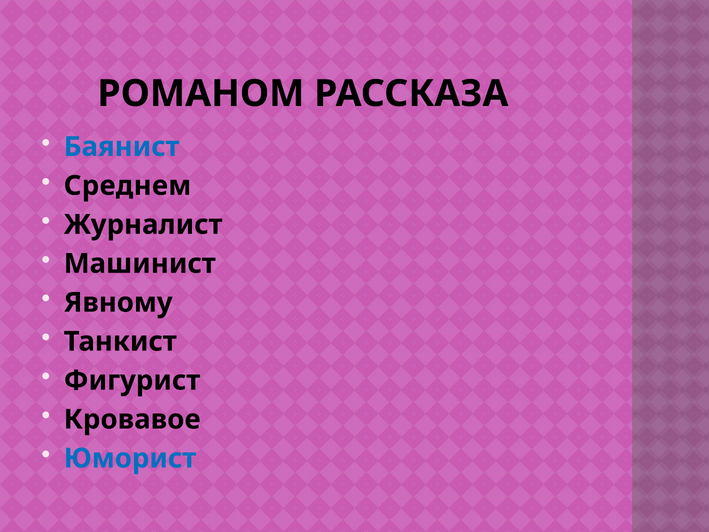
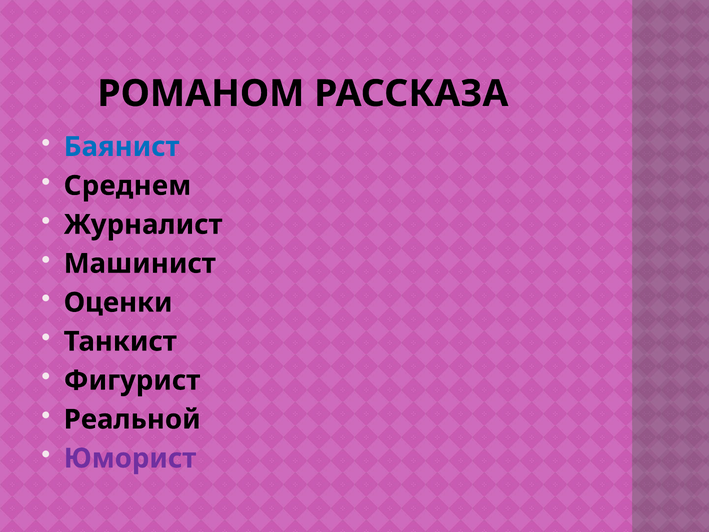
Явному: Явному -> Оценки (118, 302)
Кровавое: Кровавое -> Реальной (132, 419)
Юморист colour: blue -> purple (130, 458)
